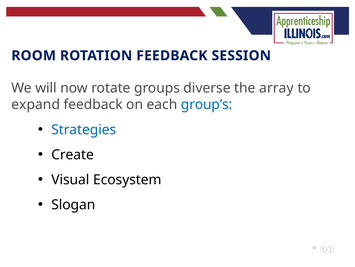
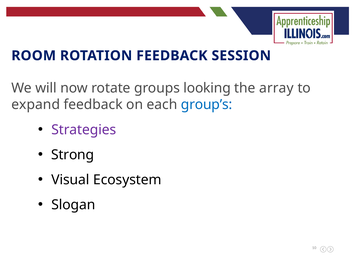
diverse: diverse -> looking (207, 88)
Strategies colour: blue -> purple (84, 129)
Create: Create -> Strong (73, 154)
